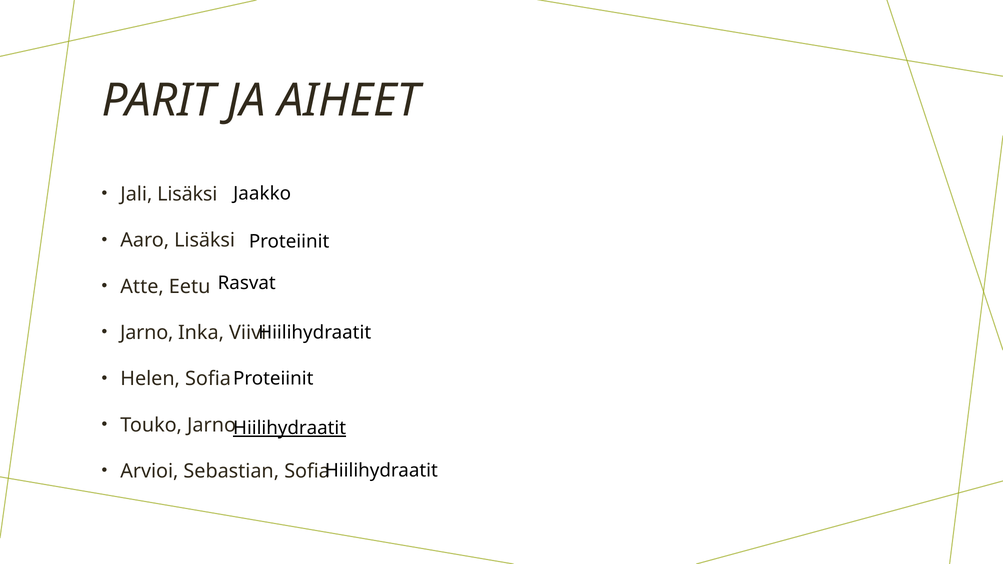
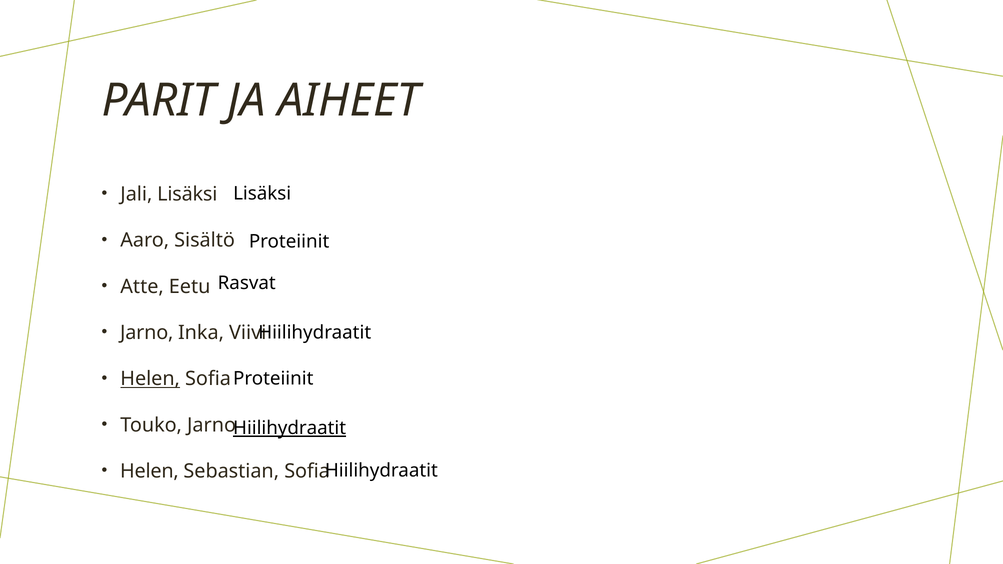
Jaakko: Jaakko -> Lisäksi (262, 194)
Aaro Lisäksi: Lisäksi -> Sisältö (205, 240)
Helen underline: none -> present (150, 379)
Arvioi: Arvioi -> Helen (149, 471)
